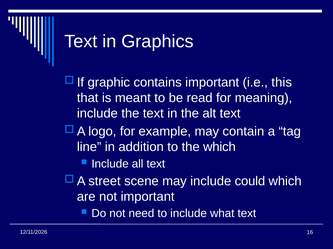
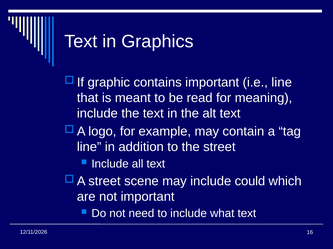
i.e this: this -> line (282, 82)
the which: which -> street (219, 147)
